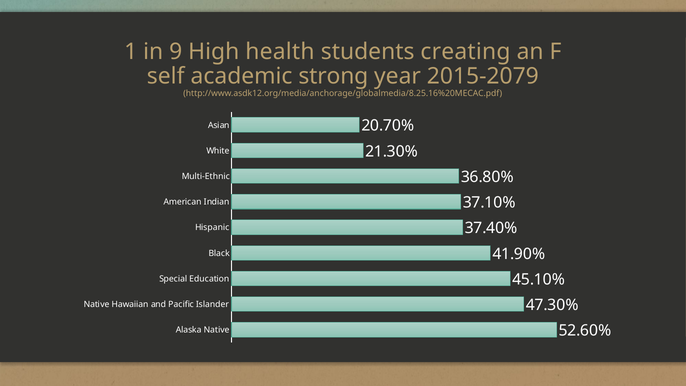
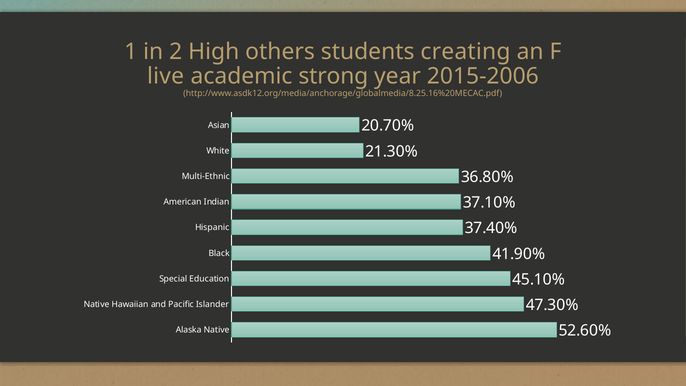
9: 9 -> 2 (176, 51)
health: health -> others (280, 51)
self: self -> live (166, 76)
2015-2079: 2015-2079 -> 2015-2006 (483, 76)
